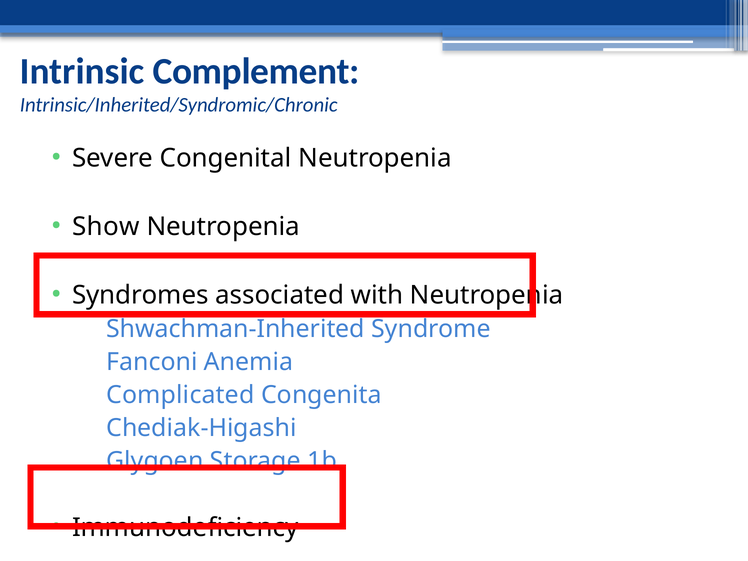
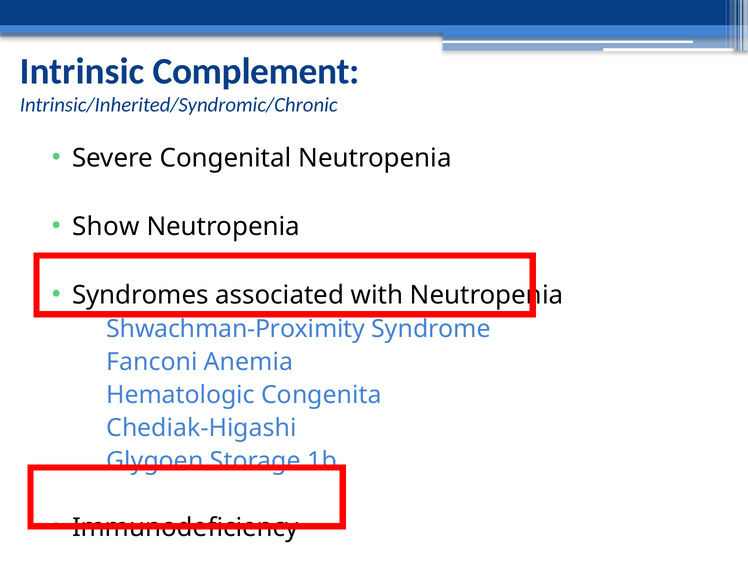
Shwachman-Inherited: Shwachman-Inherited -> Shwachman-Proximity (236, 329)
Complicated: Complicated -> Hematologic (181, 395)
